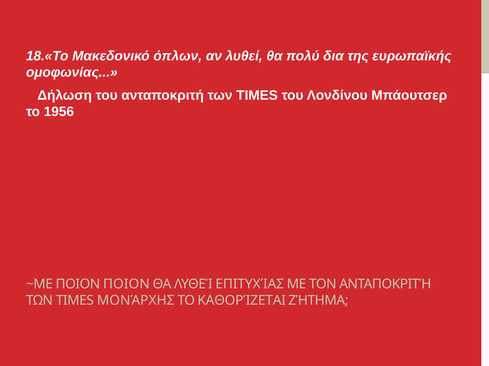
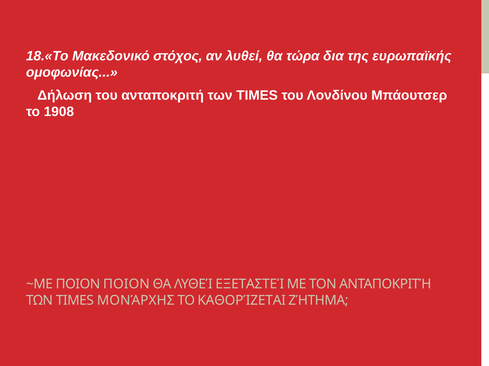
όπλων: όπλων -> στόχος (178, 56)
πολύ: πολύ -> τώρα (303, 56)
1956: 1956 -> 1908 (59, 112)
ΕΠΙΤΥΧΊΑΣ: ΕΠΙΤΥΧΊΑΣ -> ΕΞΕΤΑΣΤΕΊ (250, 285)
